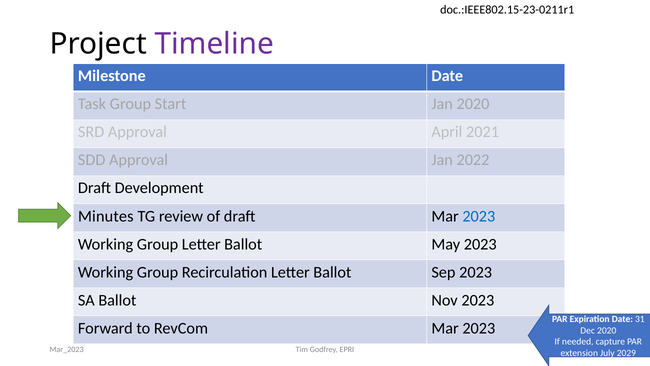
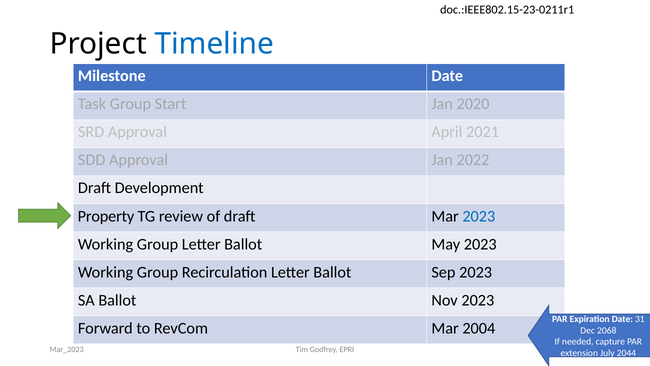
Timeline colour: purple -> blue (214, 44)
Minutes: Minutes -> Property (106, 216)
RevCom Mar 2023: 2023 -> 2004 (479, 328)
Dec 2020: 2020 -> 2068 (607, 330)
2029: 2029 -> 2044 (626, 353)
